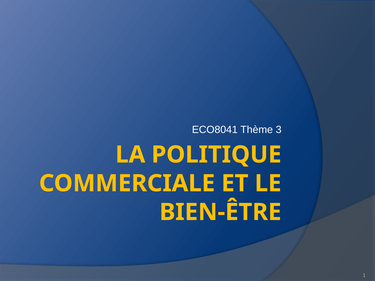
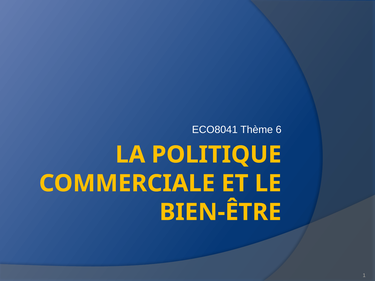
3: 3 -> 6 (279, 130)
